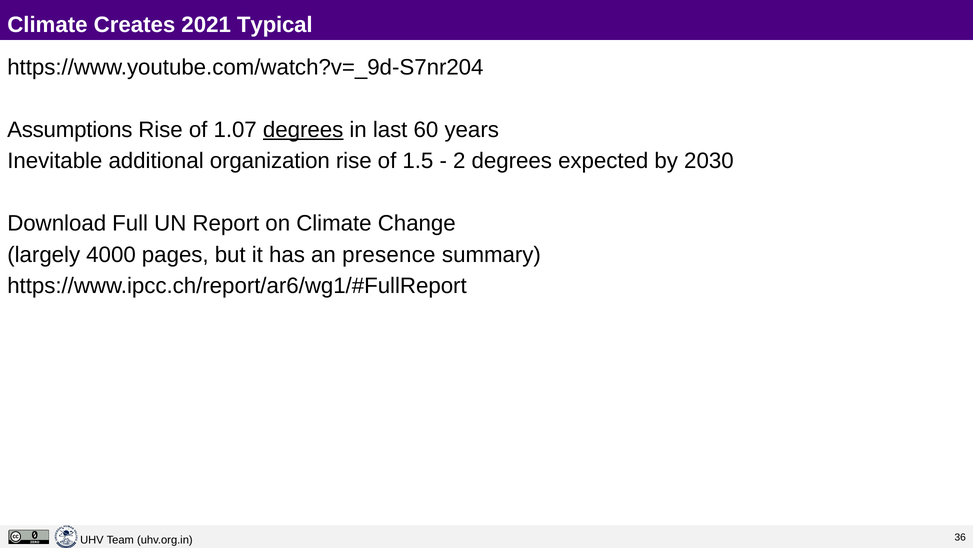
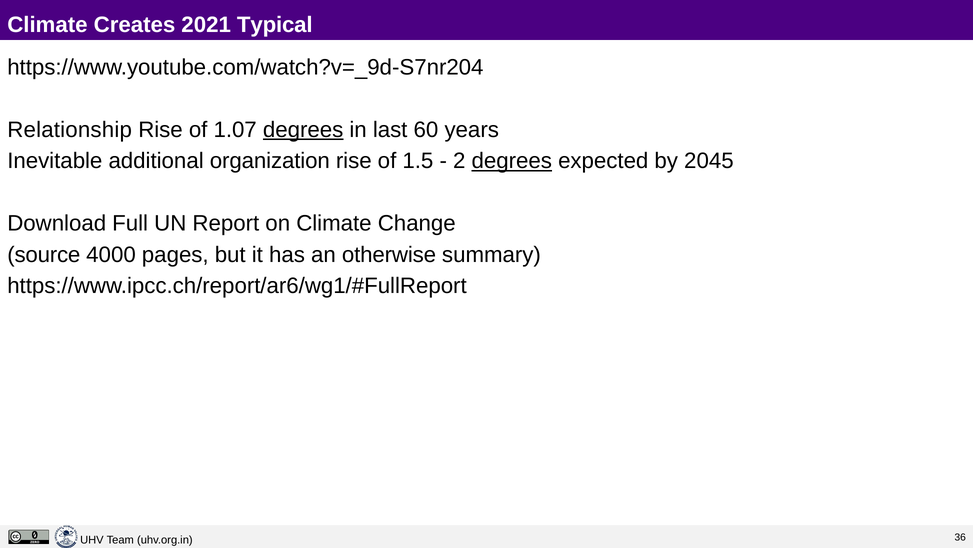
Assumptions: Assumptions -> Relationship (70, 130)
degrees underline: none -> present (512, 161)
2030: 2030 -> 2045 (709, 161)
largely: largely -> source (44, 254)
presence: presence -> otherwise (389, 254)
